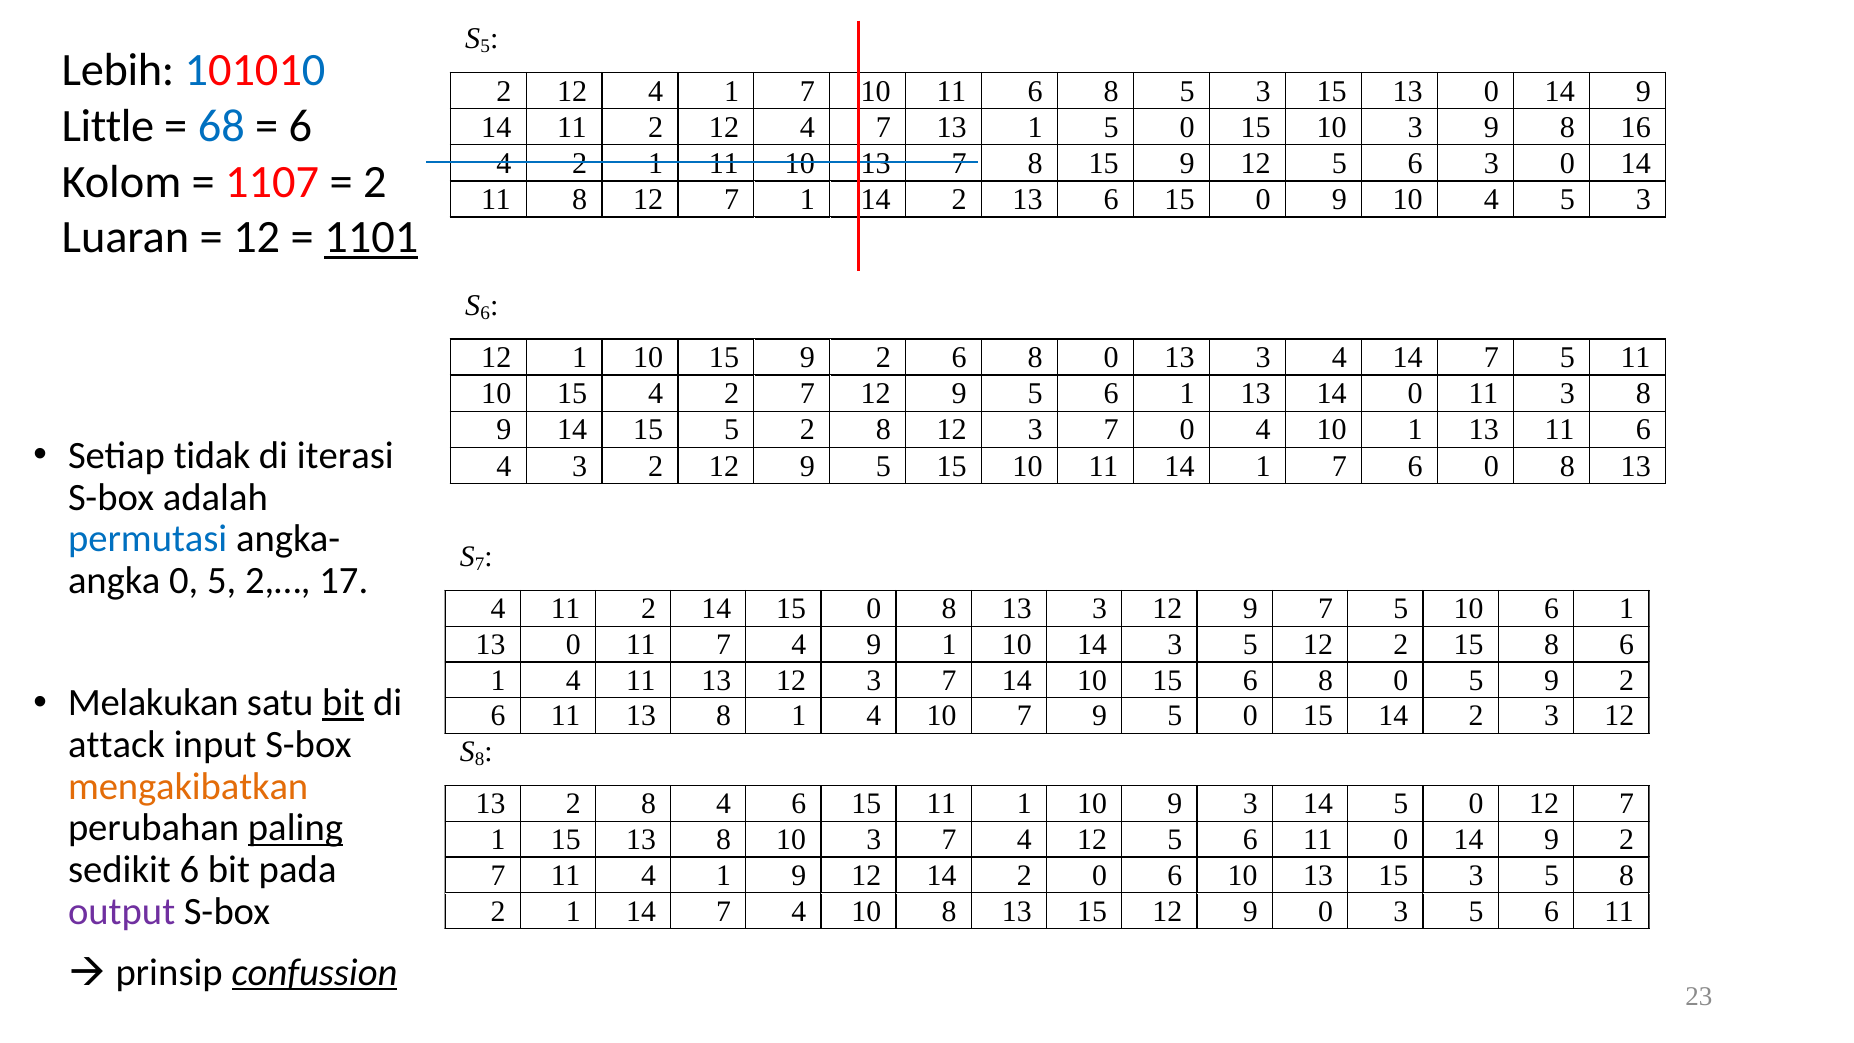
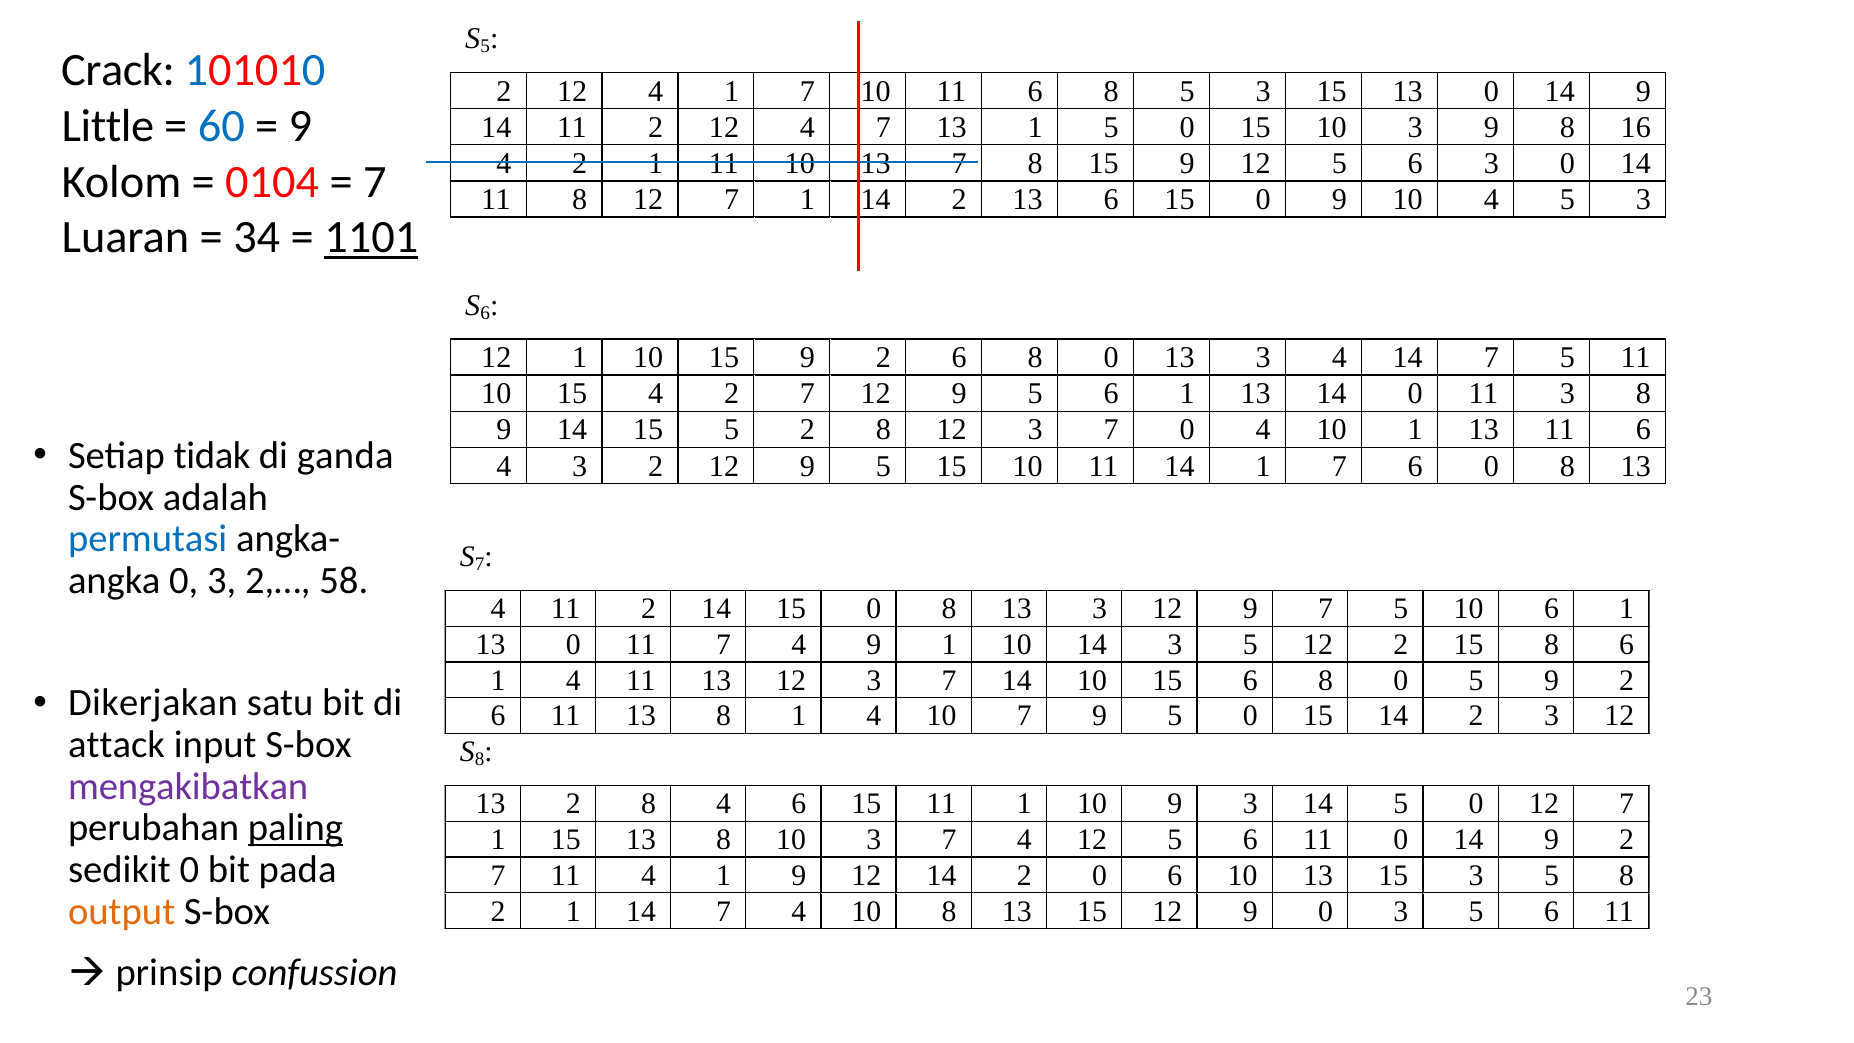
Lebih: Lebih -> Crack (118, 71)
68: 68 -> 60 (221, 126)
6: 6 -> 9 (300, 126)
1107: 1107 -> 0104 (272, 182)
2: 2 -> 7 (375, 182)
12: 12 -> 34 (257, 238)
iterasi: iterasi -> ganda (345, 456)
5: 5 -> 3 (222, 581)
17: 17 -> 58 (344, 581)
Melakukan: Melakukan -> Dikerjakan (153, 703)
bit underline: present -> none (343, 703)
mengakibatkan colour: orange -> purple (188, 786)
sedikit 6: 6 -> 0 (189, 870)
output colour: purple -> orange (122, 911)
confussion underline: present -> none (315, 973)
